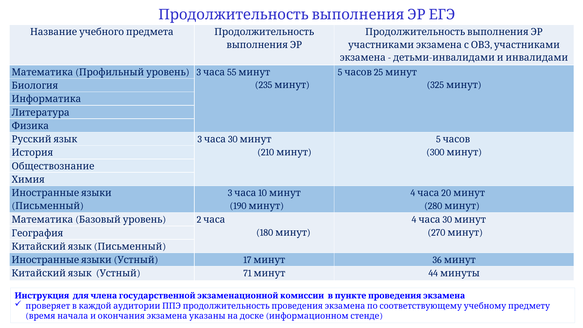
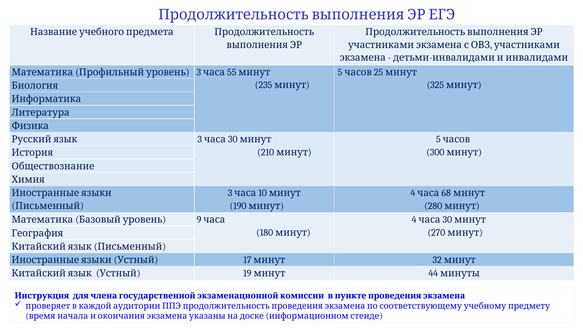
20: 20 -> 68 (446, 193)
2: 2 -> 9 (199, 220)
36: 36 -> 32 (437, 260)
71: 71 -> 19 (247, 273)
